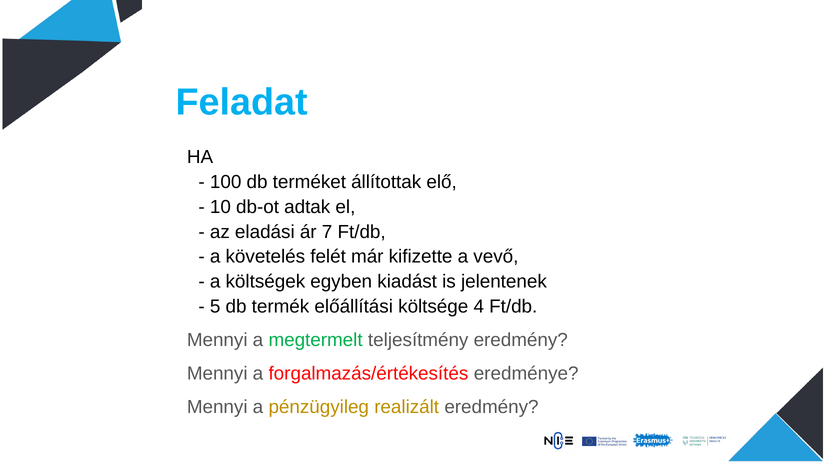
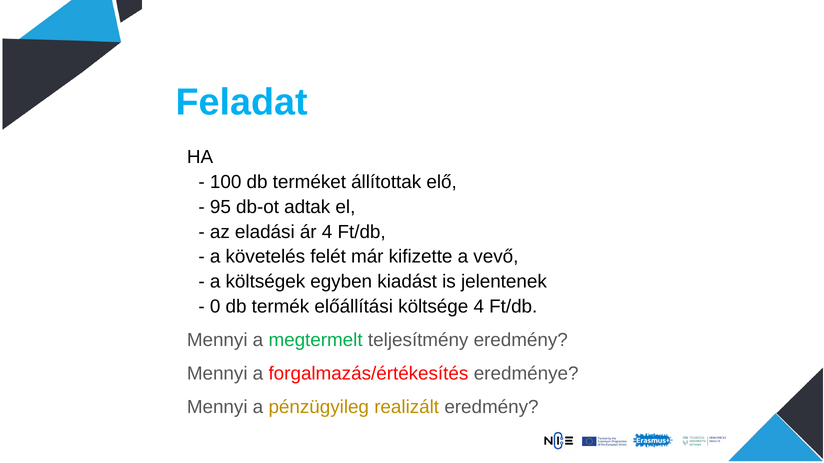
10: 10 -> 95 (220, 207)
ár 7: 7 -> 4 (327, 232)
5: 5 -> 0 (215, 307)
